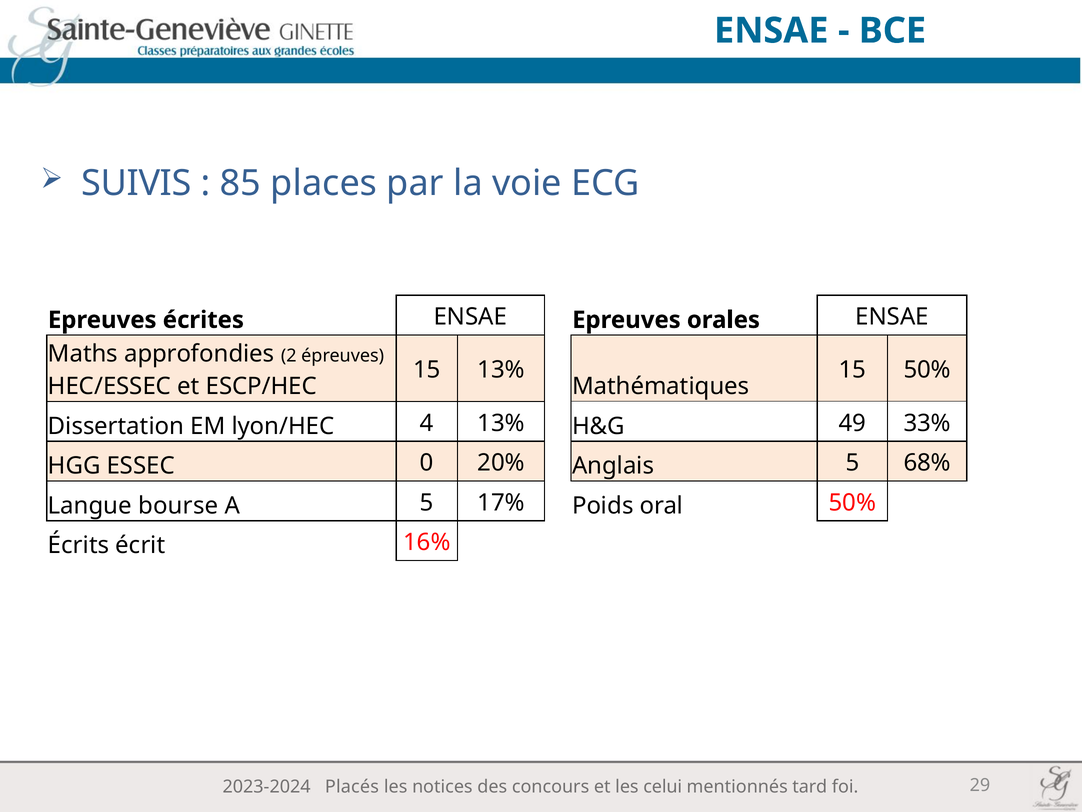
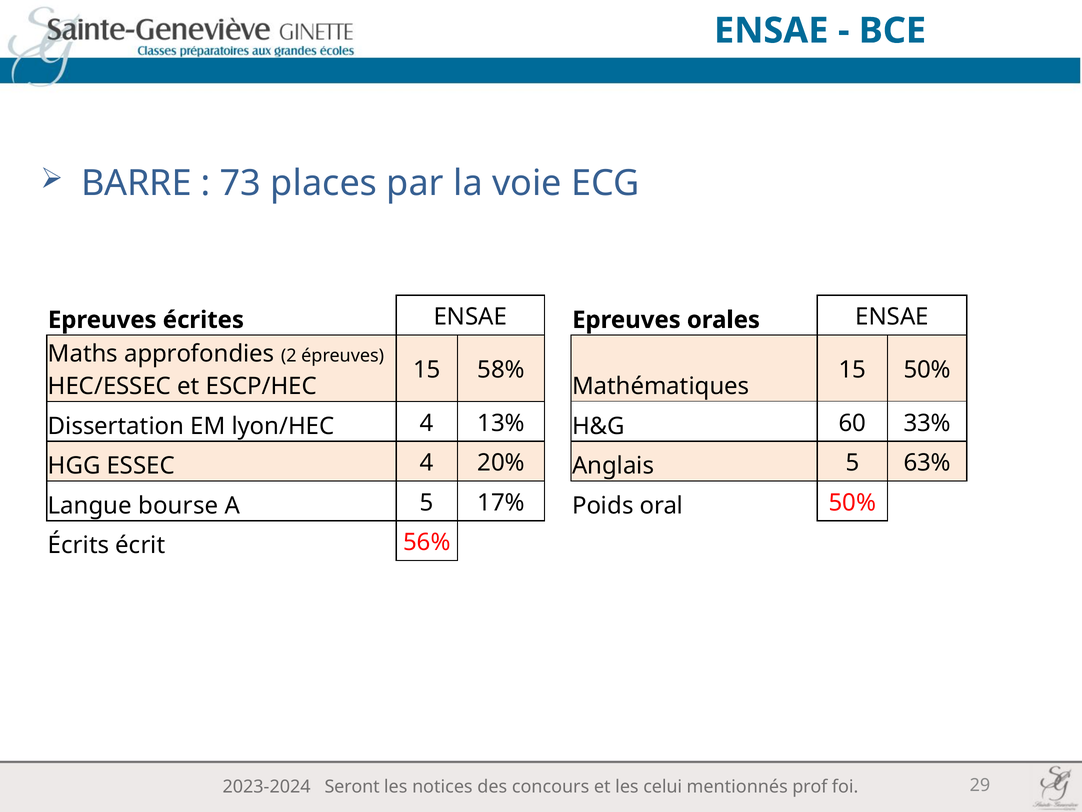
SUIVIS: SUIVIS -> BARRE (136, 183)
85: 85 -> 73 (240, 183)
15 13%: 13% -> 58% (501, 370)
49: 49 -> 60 (852, 423)
ESSEC 0: 0 -> 4 (427, 463)
68%: 68% -> 63% (927, 463)
16%: 16% -> 56% (427, 542)
Placés: Placés -> Seront (352, 786)
tard: tard -> prof (810, 786)
